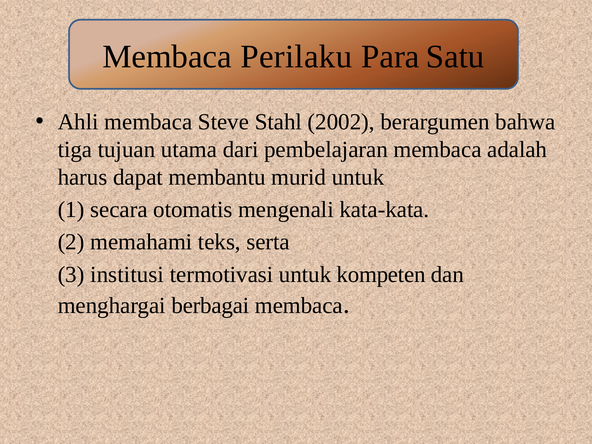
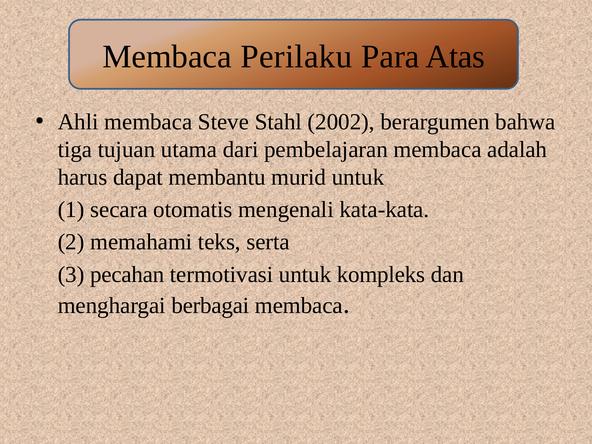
Satu: Satu -> Atas (455, 57)
institusi: institusi -> pecahan (127, 275)
kompeten: kompeten -> kompleks (381, 275)
